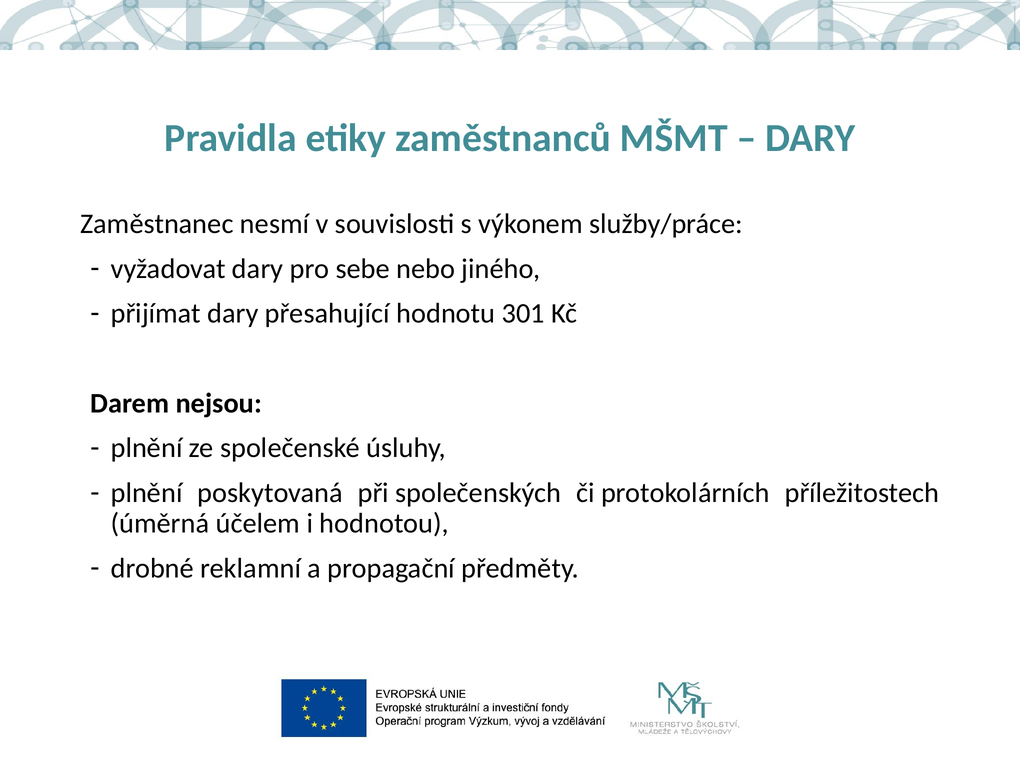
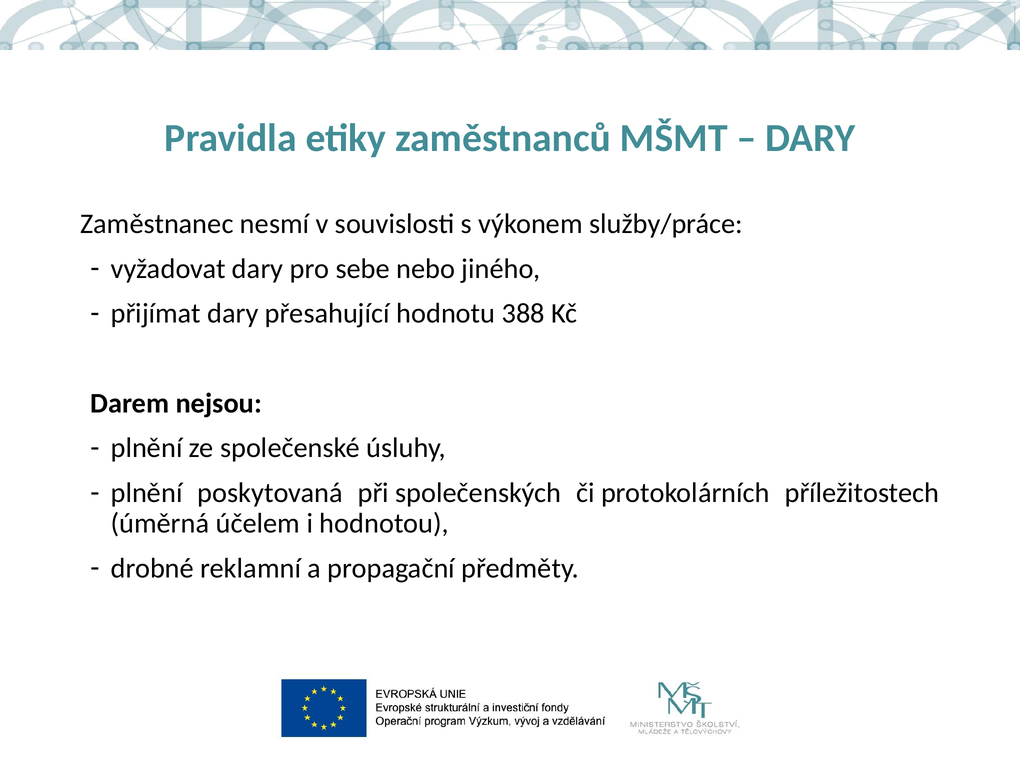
301: 301 -> 388 (523, 314)
